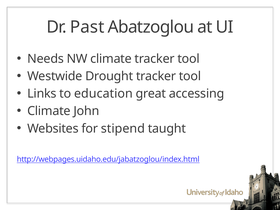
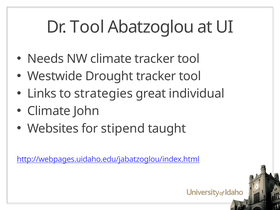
Dr Past: Past -> Tool (87, 27)
education: education -> strategies (103, 94)
accessing: accessing -> individual (197, 94)
